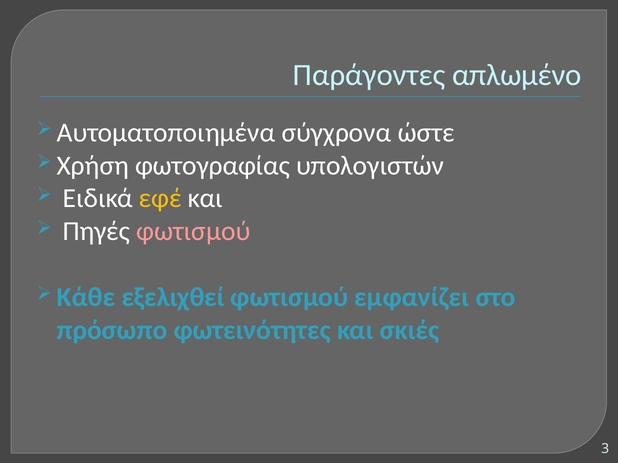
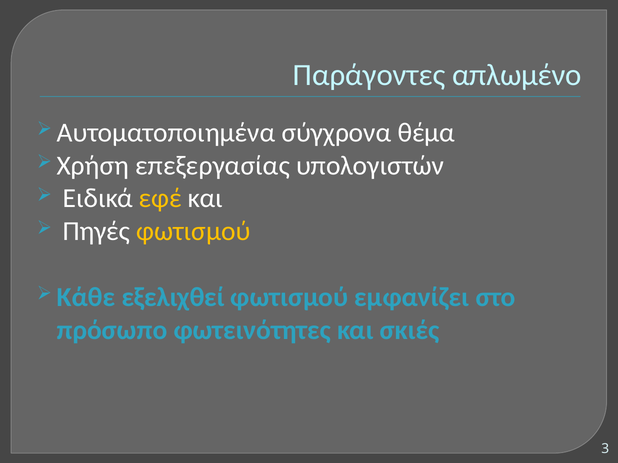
ώστε: ώστε -> θέμα (426, 133)
φωτογραφίας: φωτογραφίας -> επεξεργασίας (212, 166)
φωτισμού colour: pink -> yellow (193, 232)
